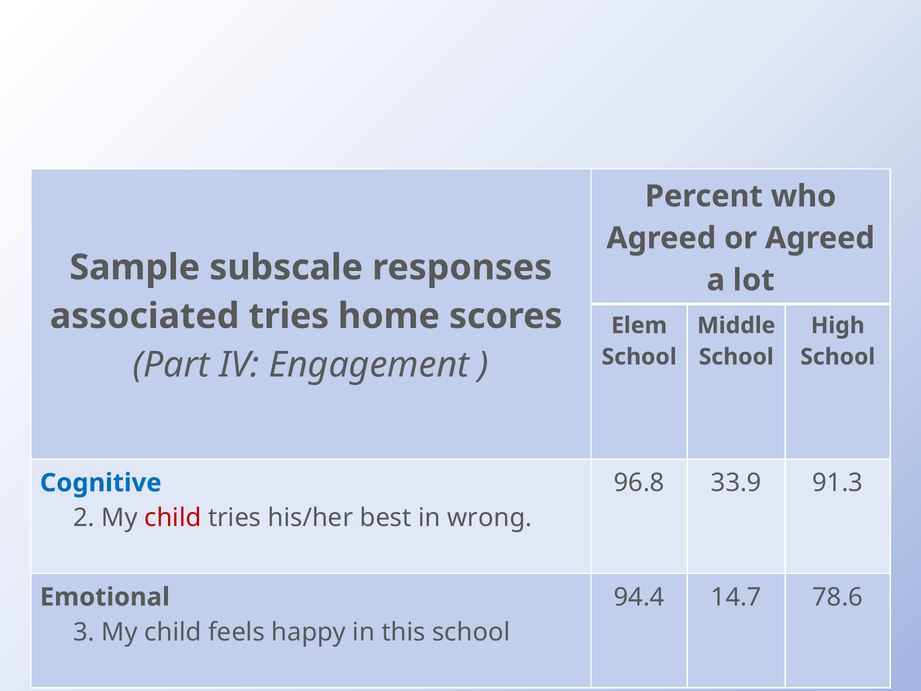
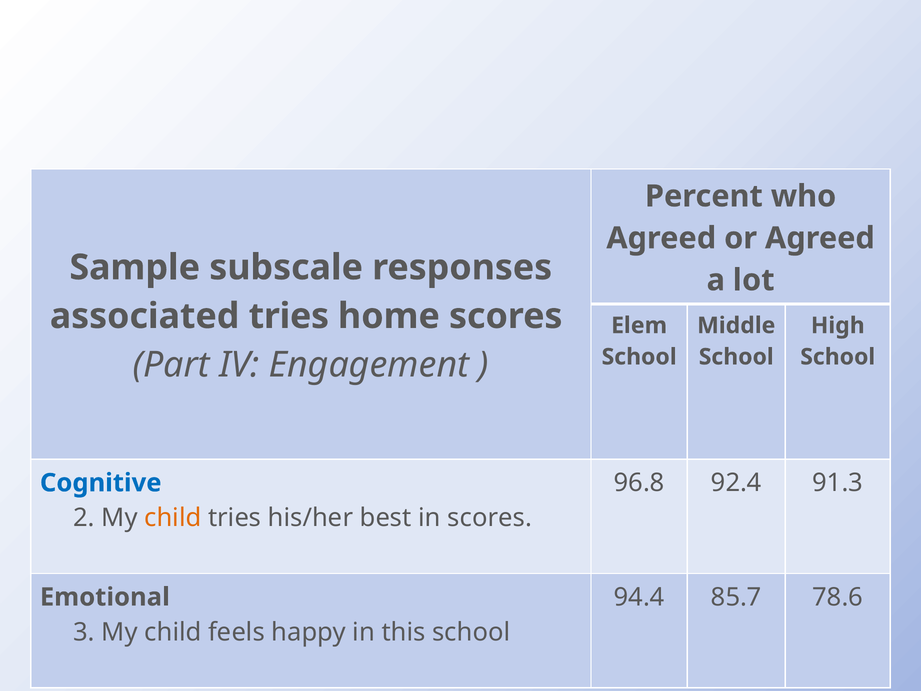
33.9: 33.9 -> 92.4 (736, 483)
child colour: red -> orange (173, 518)
in wrong: wrong -> scores (490, 518)
14.7: 14.7 -> 85.7 (736, 597)
